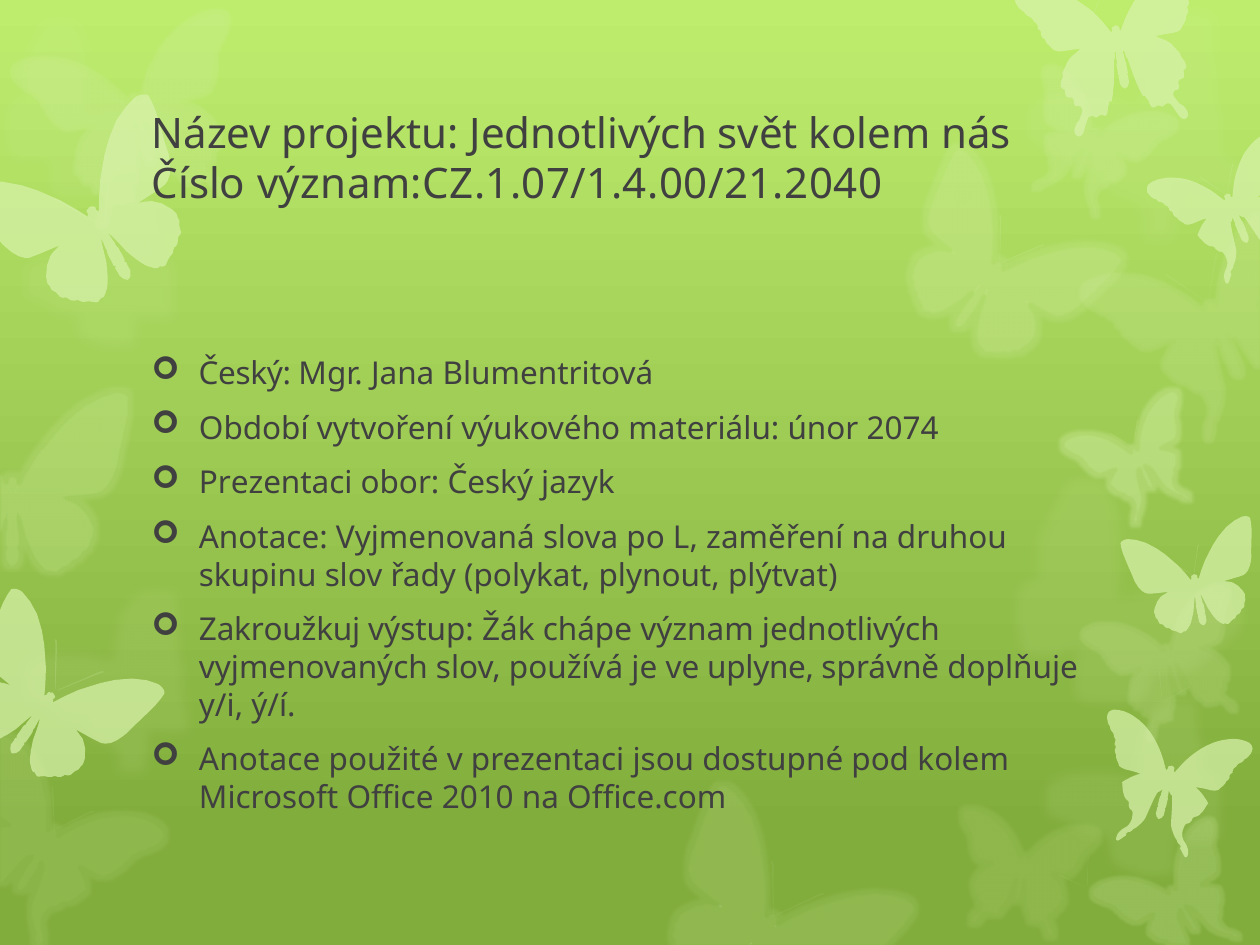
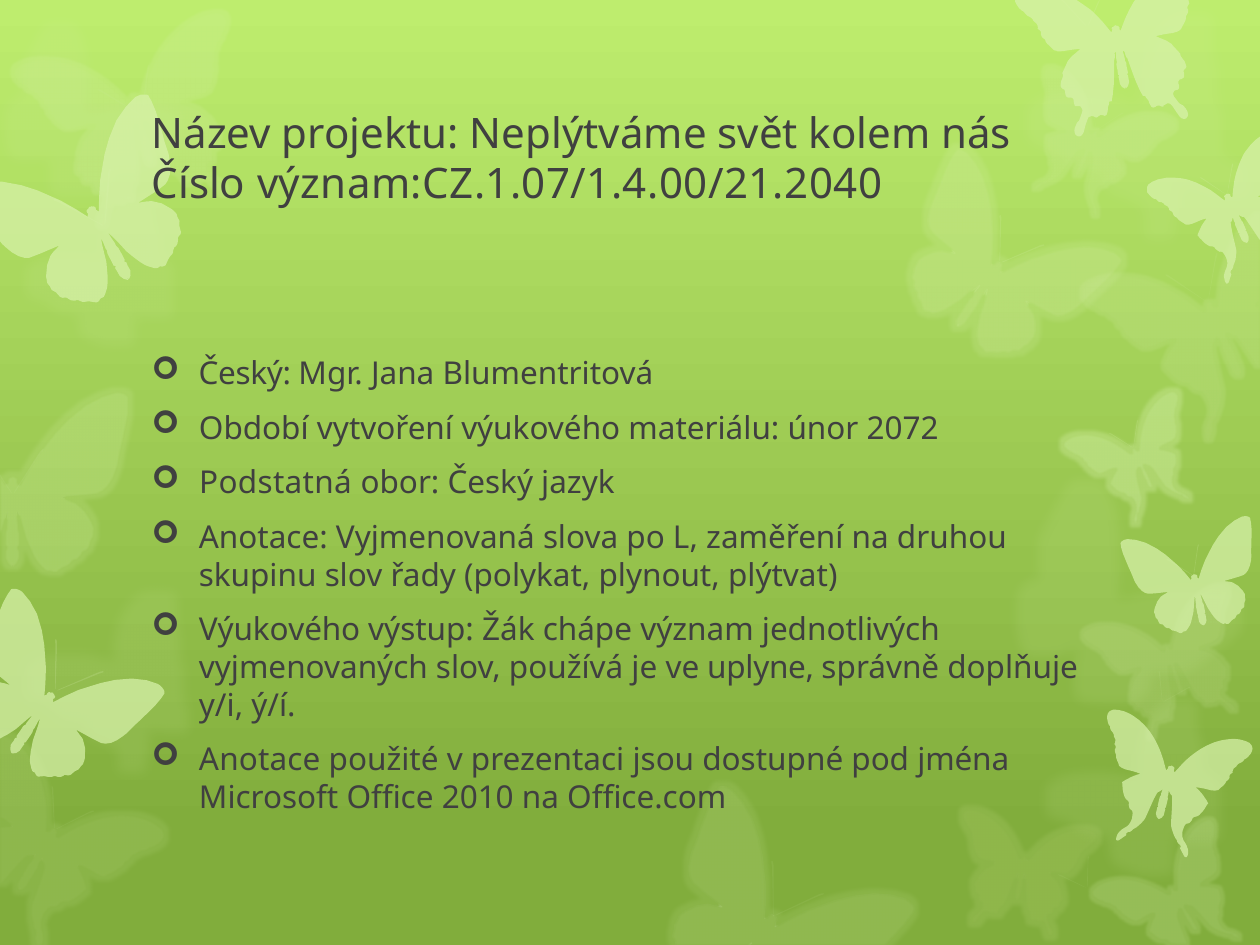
projektu Jednotlivých: Jednotlivých -> Neplýtváme (588, 135)
2074: 2074 -> 2072 (903, 429)
Prezentaci: Prezentaci -> Podstatná (276, 483)
Zakroužkuj: Zakroužkuj -> Výukového (280, 630)
pod kolem: kolem -> jména (963, 761)
